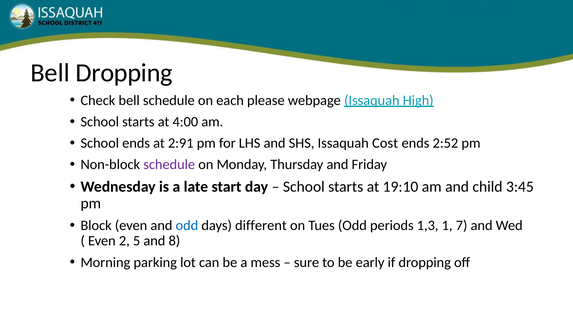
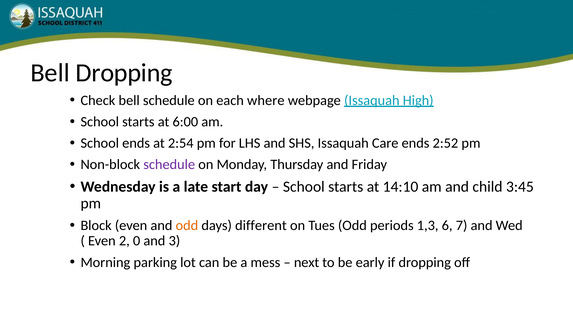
please: please -> where (266, 100)
4:00: 4:00 -> 6:00 (185, 122)
2:91: 2:91 -> 2:54 (181, 143)
Cost: Cost -> Care (385, 143)
19:10: 19:10 -> 14:10 (401, 187)
odd colour: blue -> orange (187, 226)
1: 1 -> 6 (447, 226)
5: 5 -> 0 (137, 241)
8: 8 -> 3 (174, 241)
sure: sure -> next (307, 263)
